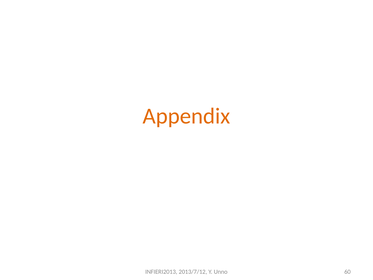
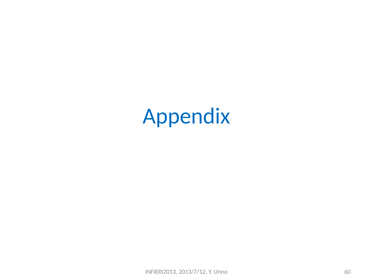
Appendix colour: orange -> blue (186, 116)
